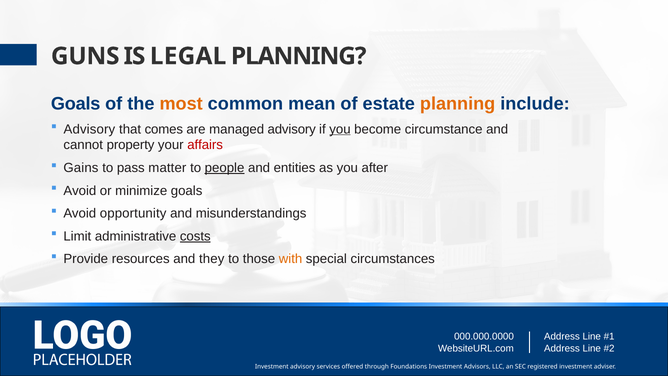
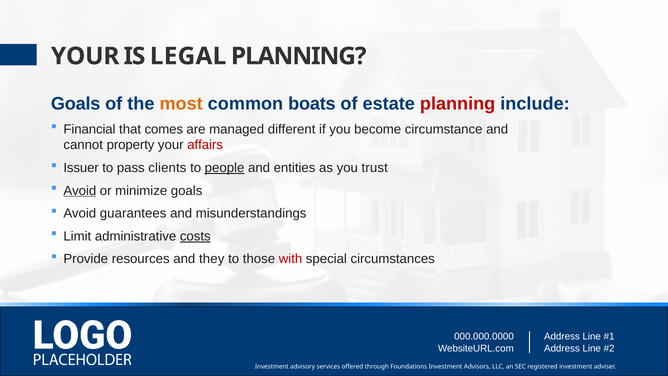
GUNS: GUNS -> YOUR (85, 56)
mean: mean -> boats (312, 104)
planning colour: orange -> red (458, 104)
Advisory: Advisory -> Financial (89, 129)
managed advisory: advisory -> different (292, 129)
you underline: present -> none (340, 129)
Gains: Gains -> Issuer (81, 168)
matter: matter -> clients (167, 168)
after: after -> trust (375, 168)
Avoid underline: none -> present (80, 191)
opportunity: opportunity -> guarantees (133, 213)
with colour: orange -> red (291, 259)
